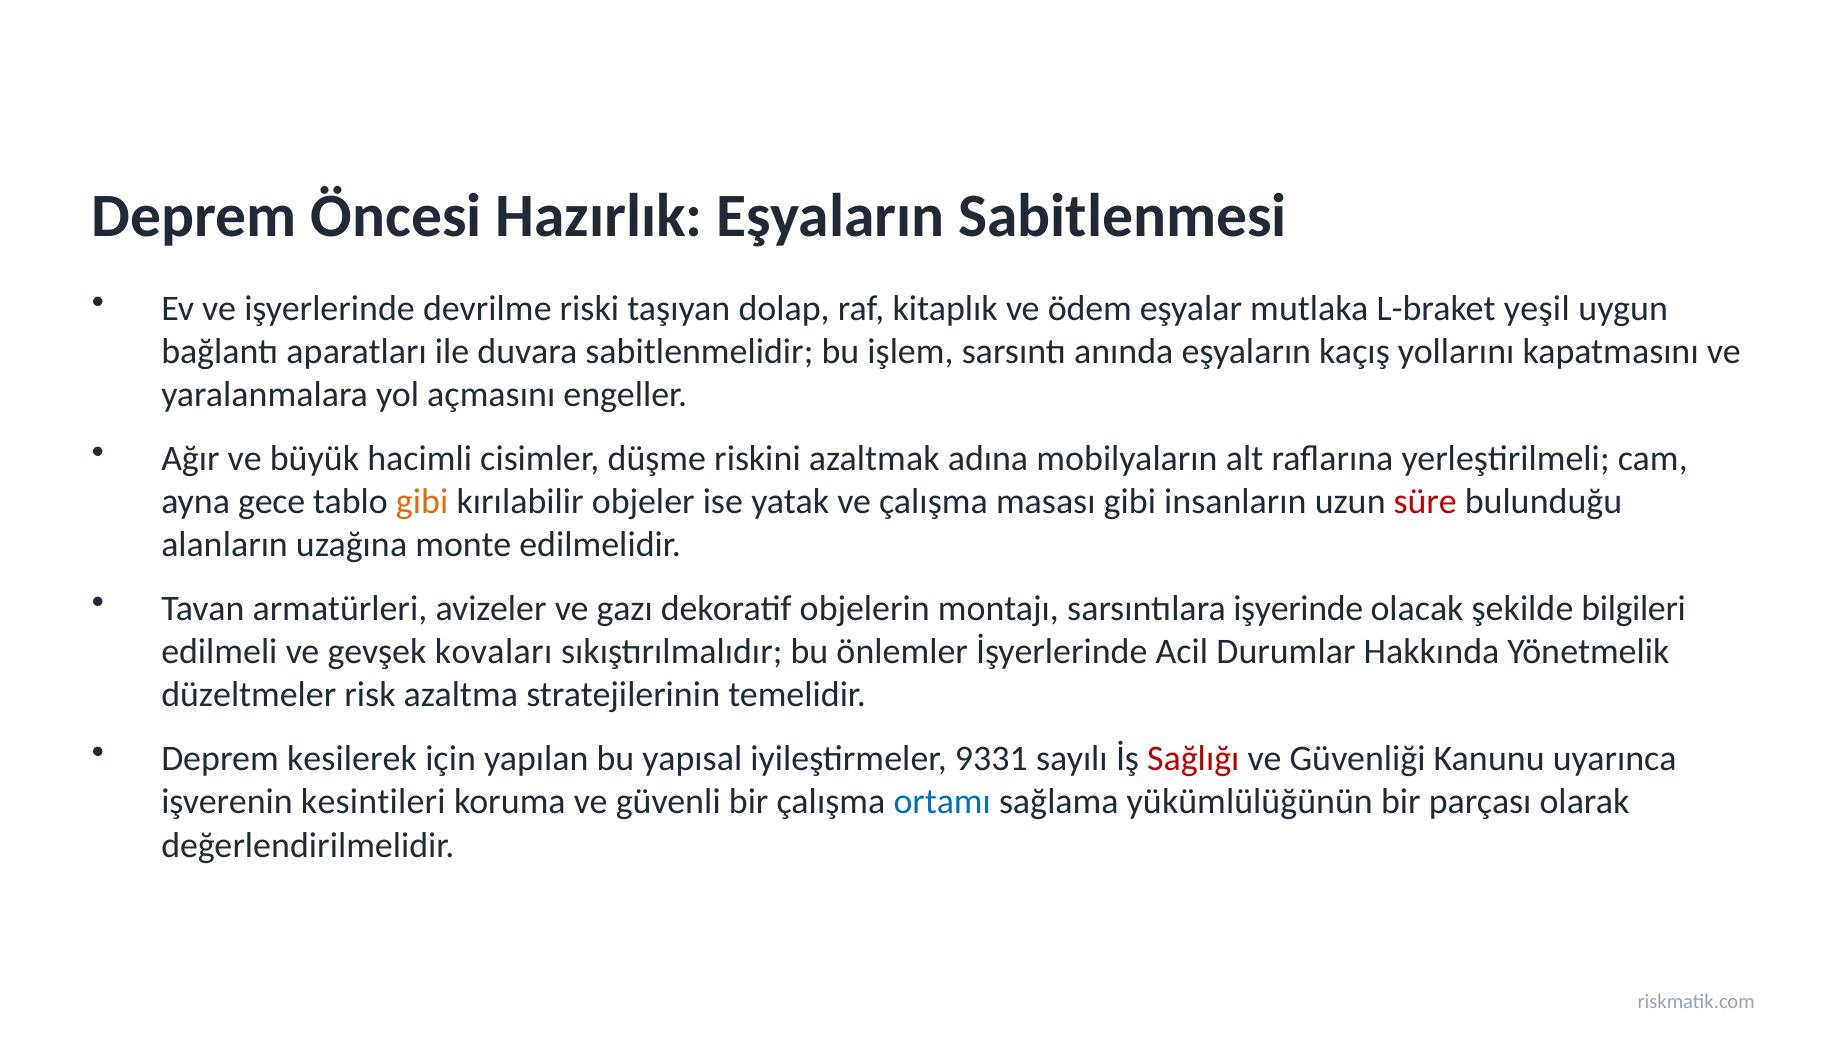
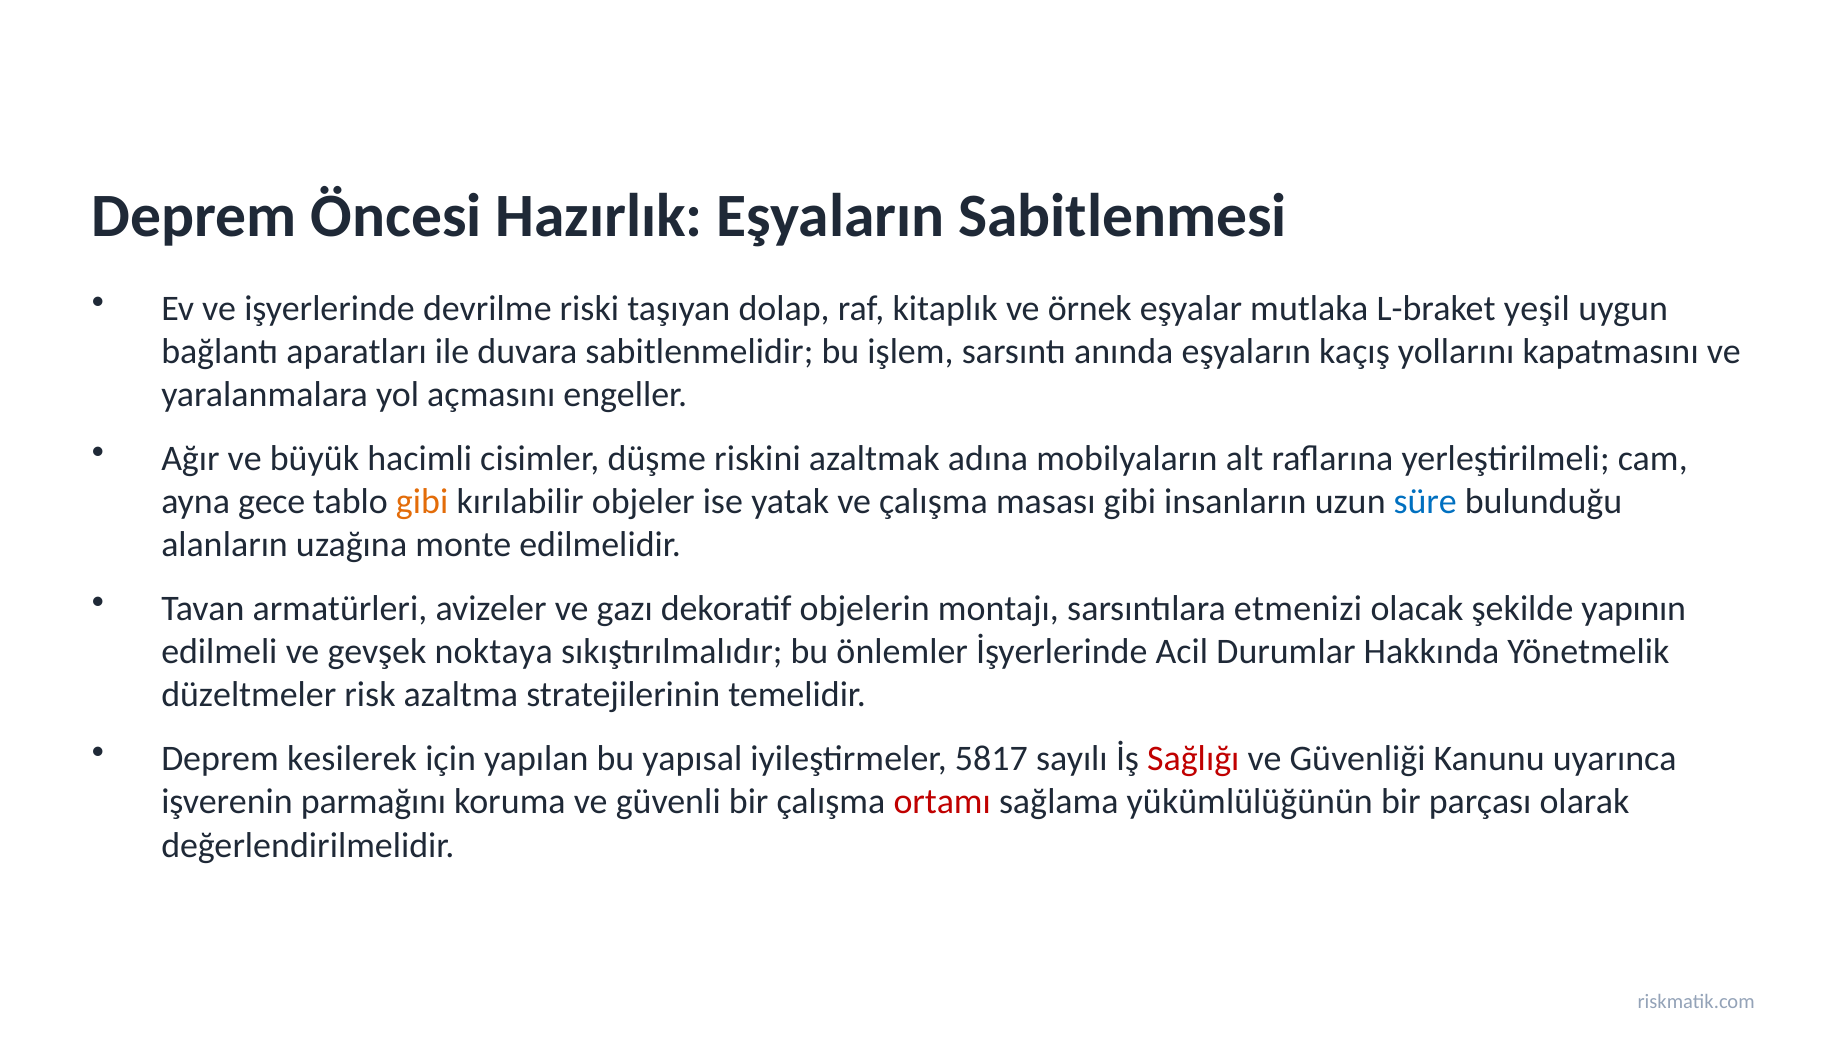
ödem: ödem -> örnek (1090, 309)
süre colour: red -> blue (1425, 502)
işyerinde: işyerinde -> etmenizi (1298, 609)
bilgileri: bilgileri -> yapının (1634, 609)
kovaları: kovaları -> noktaya (494, 652)
9331: 9331 -> 5817 (991, 759)
kesintileri: kesintileri -> parmağını (374, 802)
ortamı colour: blue -> red (942, 802)
